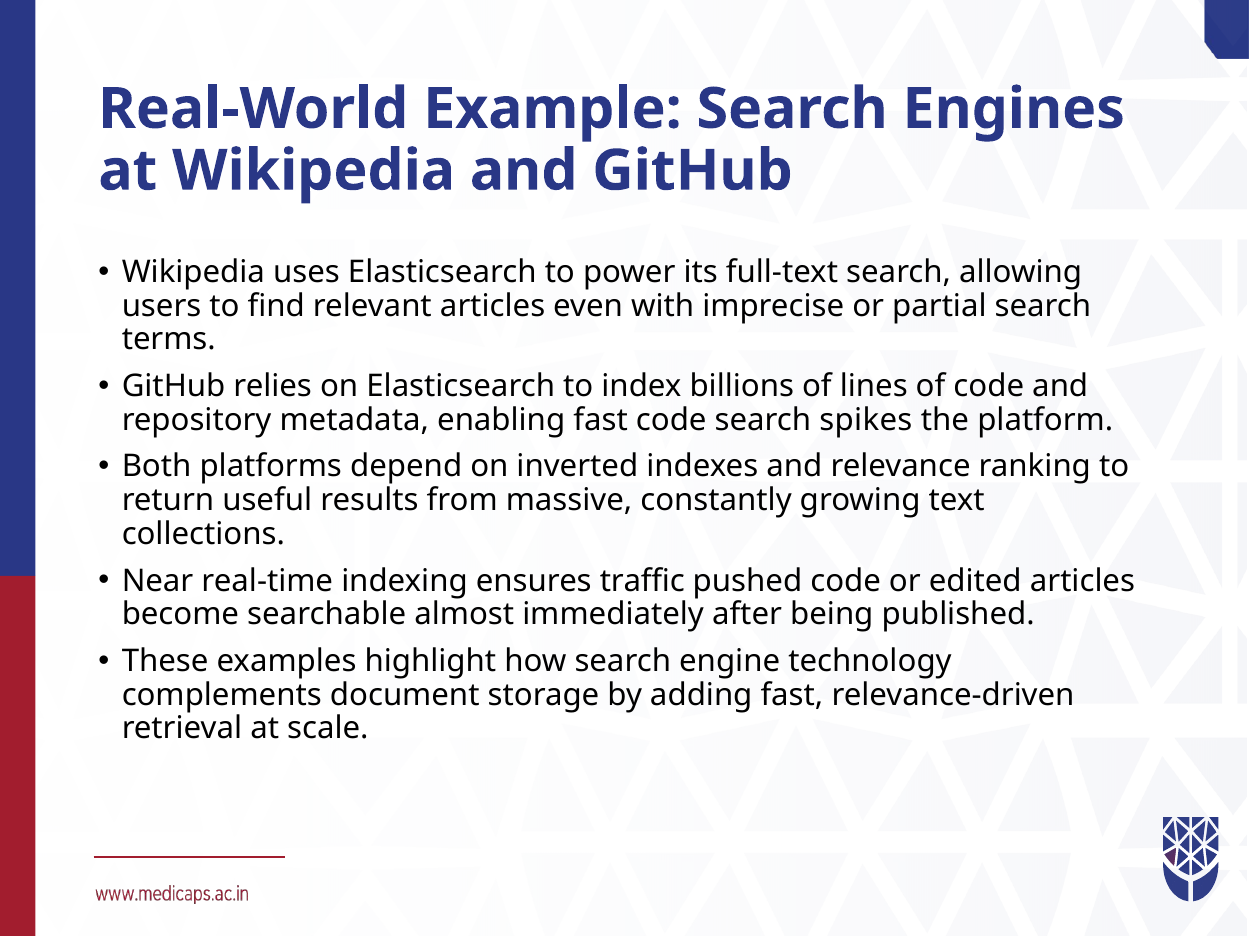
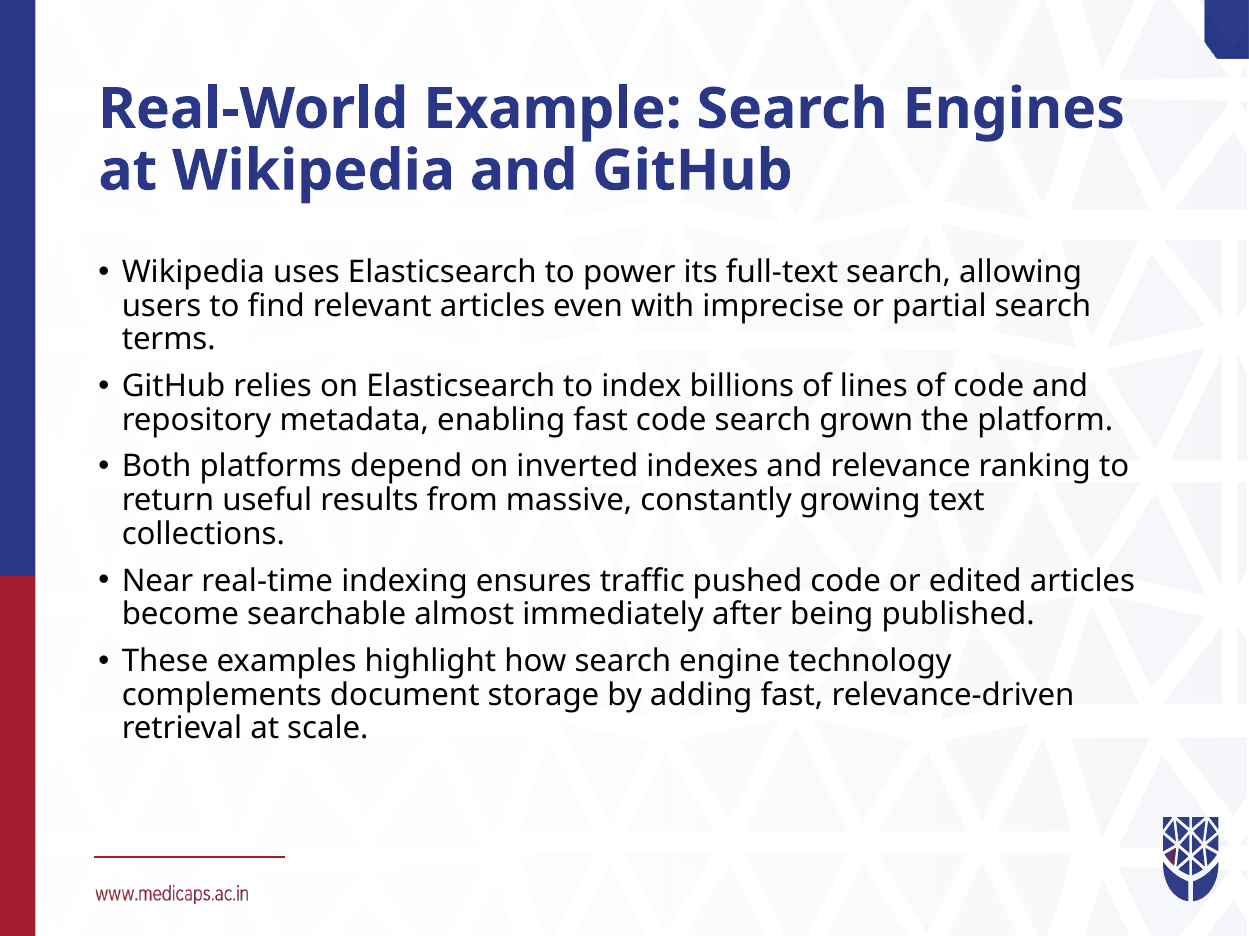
spikes: spikes -> grown (866, 420)
